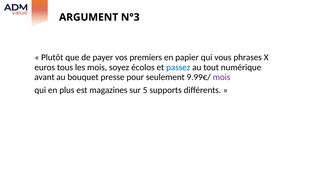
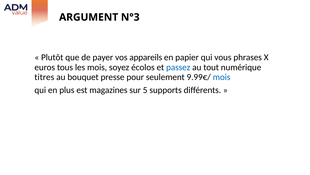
premiers: premiers -> appareils (146, 57)
avant: avant -> titres (44, 77)
mois colour: purple -> blue (222, 77)
